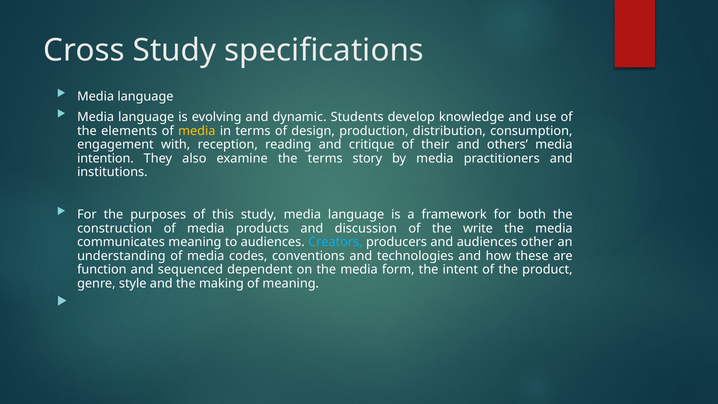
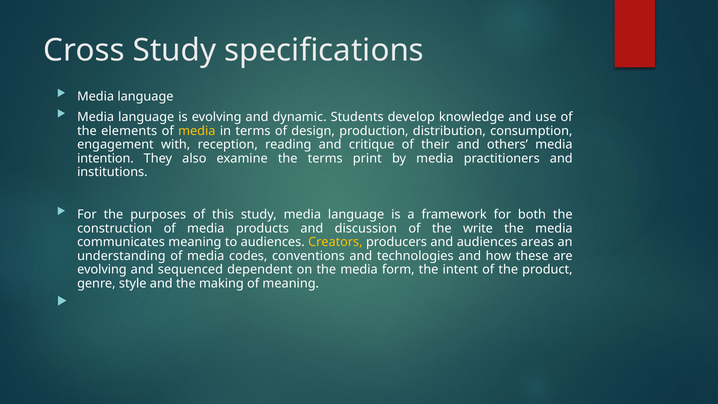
story: story -> print (367, 158)
Creators colour: light blue -> yellow (335, 242)
other: other -> areas (537, 242)
function: function -> evolving (102, 269)
